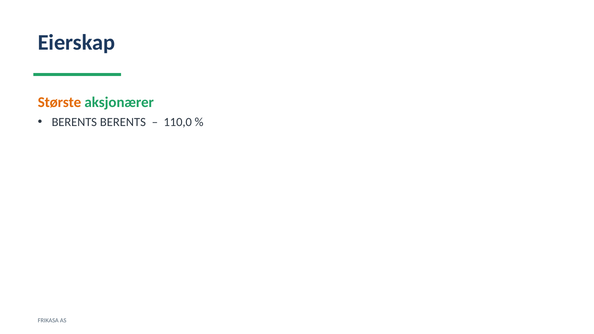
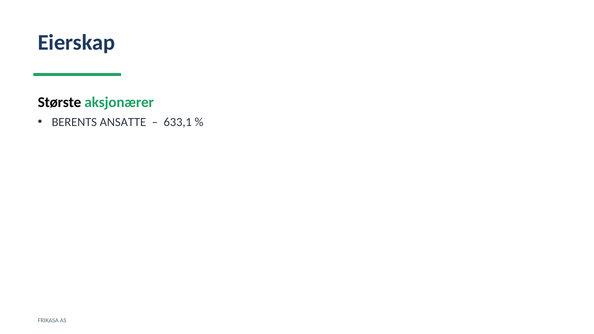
Største colour: orange -> black (60, 102)
BERENTS BERENTS: BERENTS -> ANSATTE (123, 122)
110,0: 110,0 -> 633,1 (178, 122)
